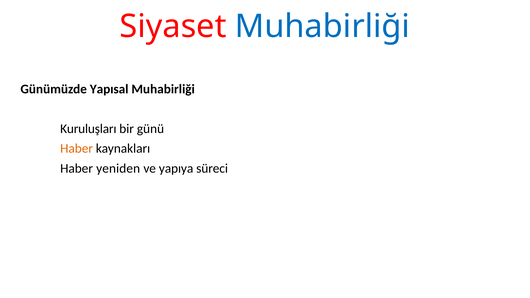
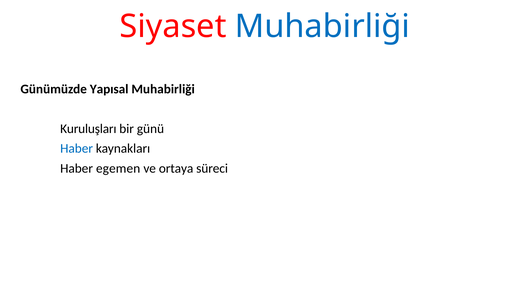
Haber colour: orange -> blue (77, 149)
yeniden: yeniden -> egemen (118, 168)
yapıya: yapıya -> ortaya (176, 168)
